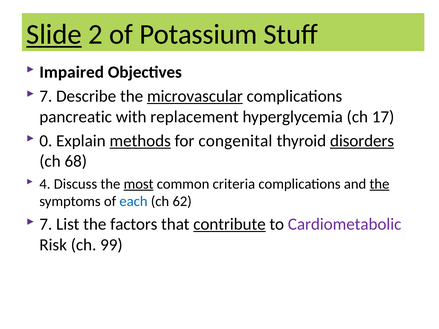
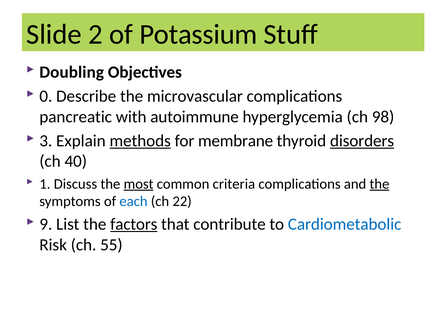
Slide underline: present -> none (54, 34)
Impaired: Impaired -> Doubling (72, 72)
7: 7 -> 0 (46, 96)
microvascular underline: present -> none (195, 96)
replacement: replacement -> autoimmune (195, 117)
17: 17 -> 98 (383, 117)
0: 0 -> 3 (46, 141)
congenital: congenital -> membrane (236, 141)
68: 68 -> 40 (76, 161)
4: 4 -> 1 (45, 184)
62: 62 -> 22 (182, 202)
7: 7 -> 9 (46, 224)
factors underline: none -> present (134, 224)
contribute underline: present -> none (230, 224)
Cardiometabolic colour: purple -> blue (345, 224)
99: 99 -> 55 (111, 245)
